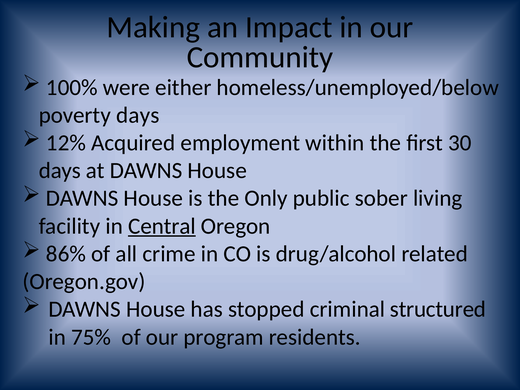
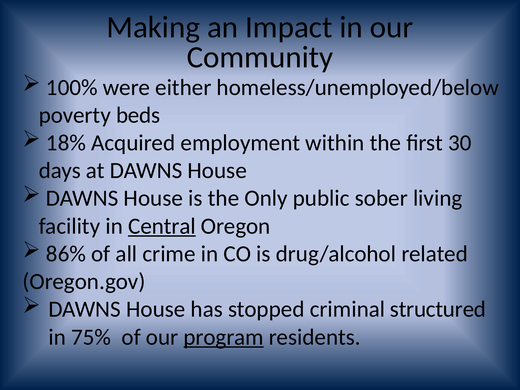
poverty days: days -> beds (138, 115)
12%: 12% -> 18% (66, 143)
program underline: none -> present (224, 337)
